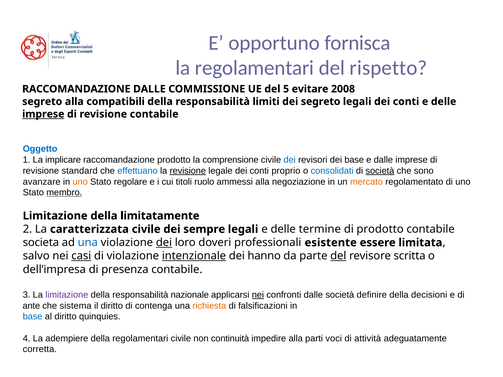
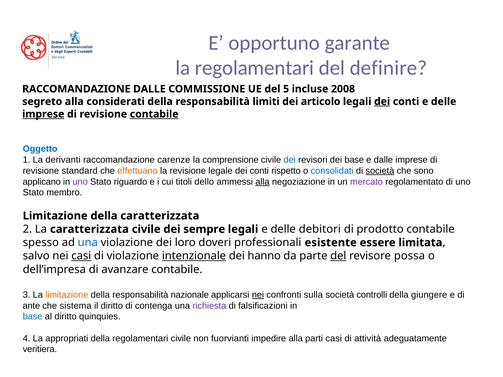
fornisca: fornisca -> garante (357, 43)
rispetto: rispetto -> definire (388, 68)
evitare: evitare -> incluse (310, 89)
compatibili: compatibili -> considerati (116, 102)
dei segreto: segreto -> articolo (321, 102)
dei underline: none -> present (382, 102)
contabile underline: none -> present (154, 114)
implicare: implicare -> derivanti (63, 160)
raccomandazione prodotto: prodotto -> carenze (174, 160)
effettuano colour: blue -> orange (138, 171)
revisione underline: present -> none (188, 171)
proprio: proprio -> rispetto (286, 171)
avanzare: avanzare -> applicano (42, 182)
uno colour: orange -> purple (80, 182)
regolare: regolare -> riguardo (131, 182)
ruolo: ruolo -> dello (204, 182)
alla underline: none -> present (262, 182)
mercato colour: orange -> purple (366, 182)
membro underline: present -> none (64, 193)
della limitatamente: limitatamente -> caratterizzata (160, 216)
termine: termine -> debitori (320, 229)
societa: societa -> spesso (41, 243)
dei underline: present -> none (164, 243)
scritta: scritta -> possa (409, 256)
presenza: presenza -> avanzare (125, 270)
limitazione colour: purple -> orange (67, 295)
confronti dalle: dalle -> sulla (313, 295)
definire: definire -> controlli (372, 295)
decisioni: decisioni -> giungere (429, 295)
richiesta colour: orange -> purple (209, 306)
adempiere: adempiere -> appropriati (67, 339)
continuità: continuità -> fuorvianti (230, 339)
parti voci: voci -> casi (334, 339)
corretta: corretta -> veritiera (40, 350)
